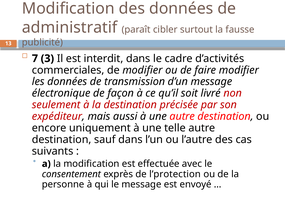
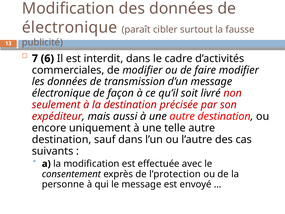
administratif: administratif -> électronique (70, 27)
3: 3 -> 6 (47, 58)
